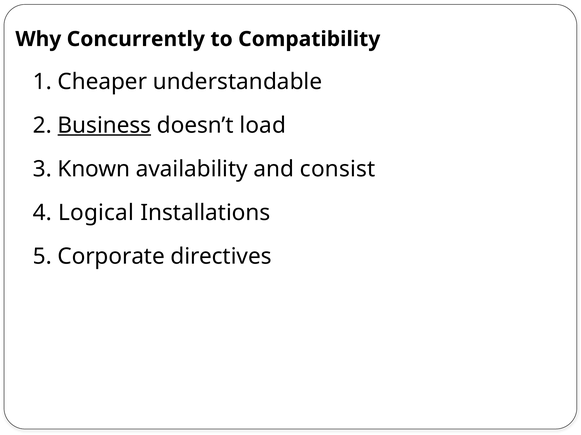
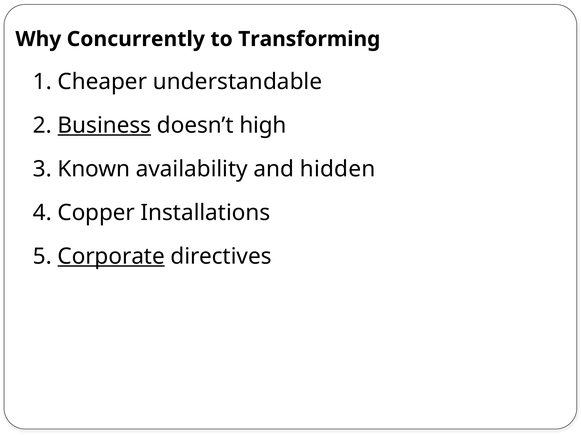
Compatibility: Compatibility -> Transforming (309, 39)
load: load -> high (263, 126)
consist: consist -> hidden (338, 169)
Logical: Logical -> Copper (96, 213)
Corporate underline: none -> present (111, 257)
